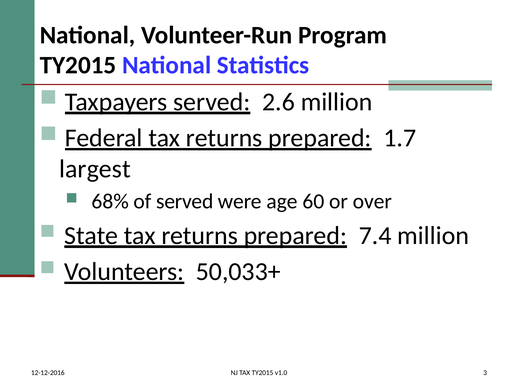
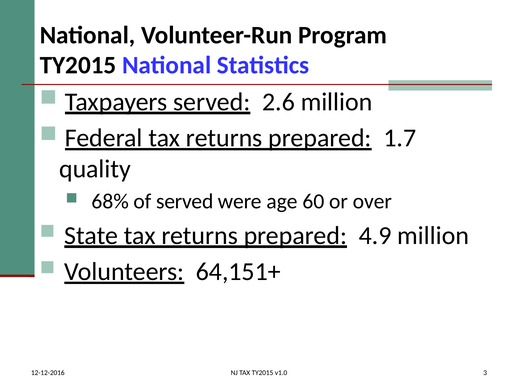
largest: largest -> quality (95, 169)
7.4: 7.4 -> 4.9 (375, 236)
50,033+: 50,033+ -> 64,151+ (238, 272)
